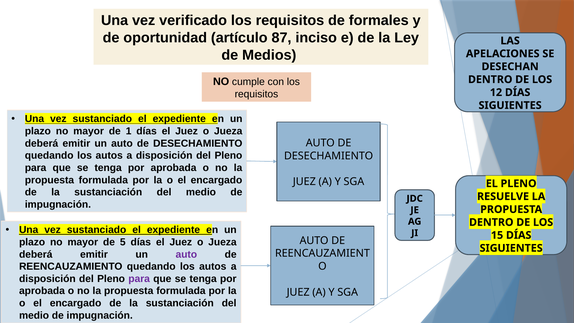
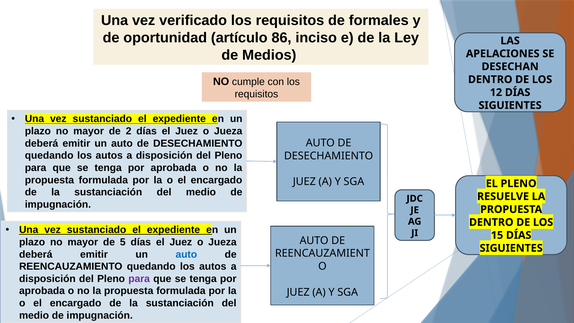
87: 87 -> 86 (281, 38)
1: 1 -> 2 (129, 131)
auto colour: purple -> blue (186, 254)
